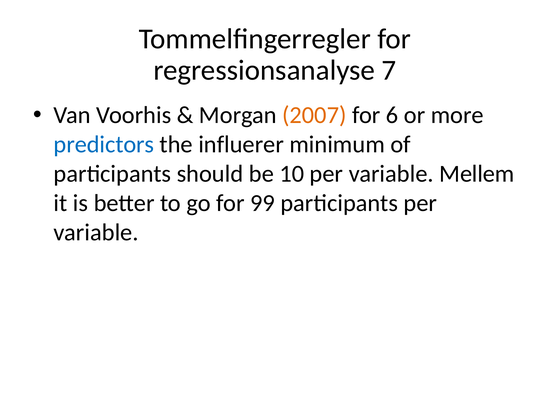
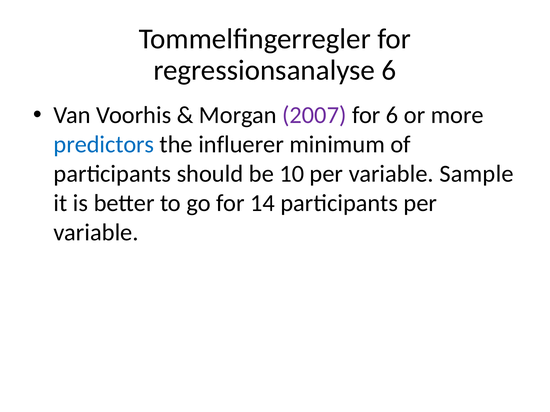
regressionsanalyse 7: 7 -> 6 (389, 70)
2007 colour: orange -> purple (314, 115)
Mellem: Mellem -> Sample (477, 174)
99: 99 -> 14 (262, 203)
